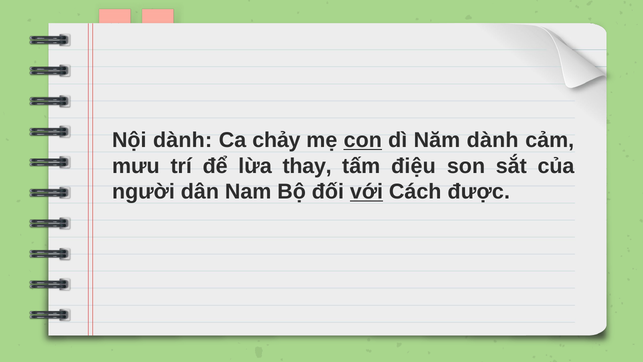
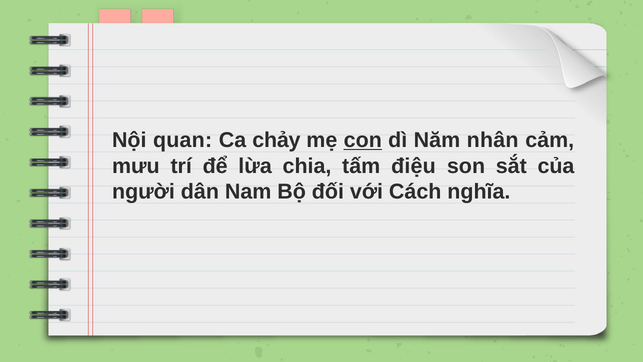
Nội dành: dành -> quan (183, 140)
Năm dành: dành -> nhân (493, 140)
thay: thay -> chia (307, 166)
với underline: present -> none (367, 192)
được: được -> nghĩa (479, 192)
